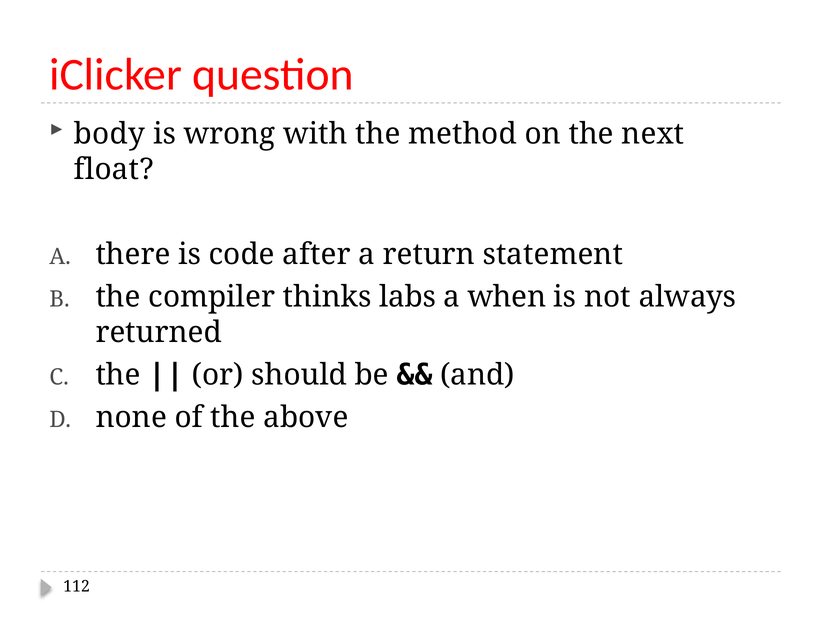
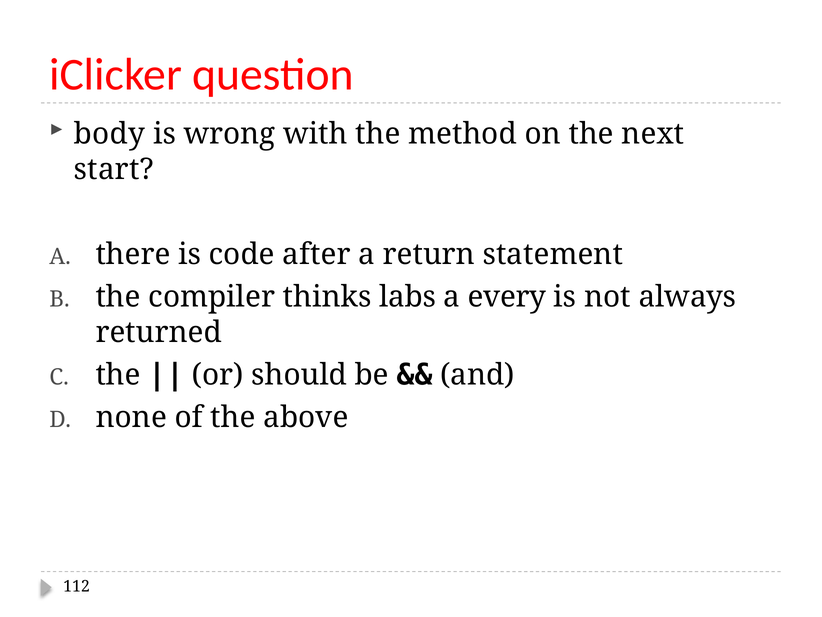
float: float -> start (114, 169)
when: when -> every (507, 297)
